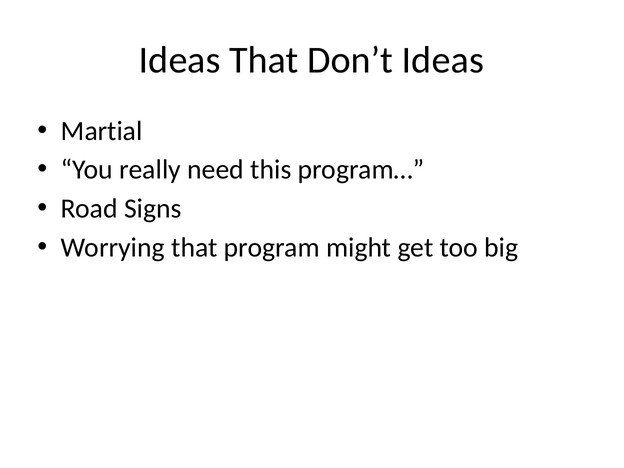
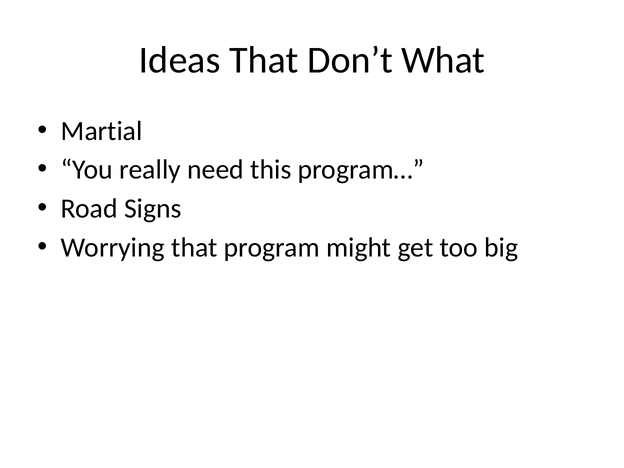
Don’t Ideas: Ideas -> What (443, 60)
